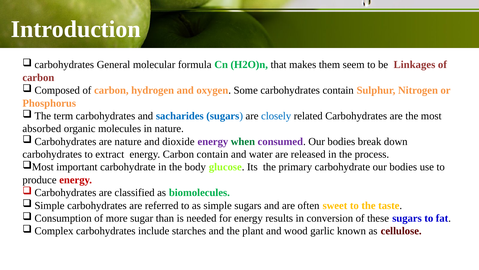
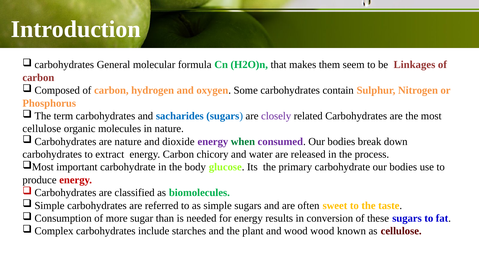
closely colour: blue -> purple (276, 116)
absorbed: absorbed -> cellulose (42, 128)
Carbon contain: contain -> chicory (213, 154)
wood garlic: garlic -> wood (322, 231)
